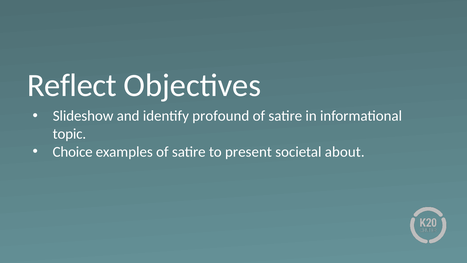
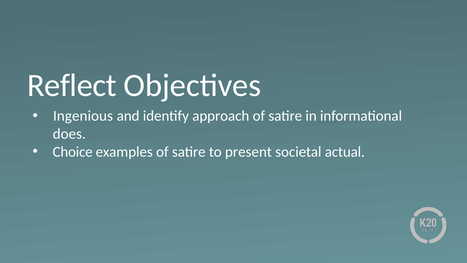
Slideshow: Slideshow -> Ingenious (83, 116)
profound: profound -> approach (221, 116)
topic: topic -> does (69, 134)
about: about -> actual (345, 152)
